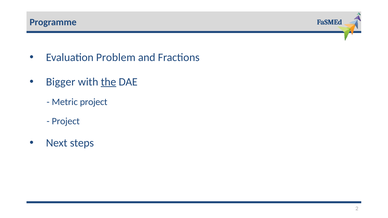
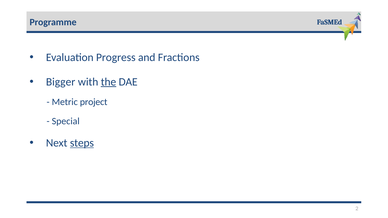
Problem: Problem -> Progress (116, 57)
Project: Project -> Special (66, 121)
steps underline: none -> present (82, 143)
